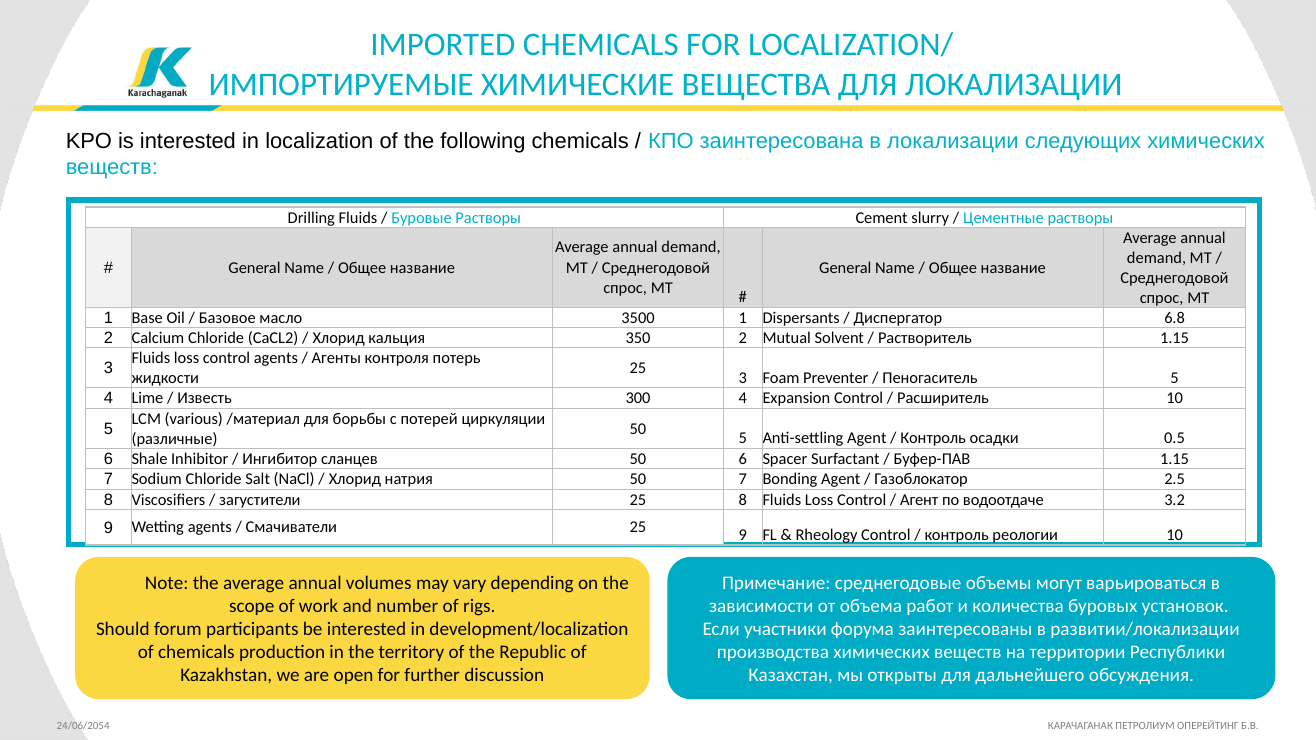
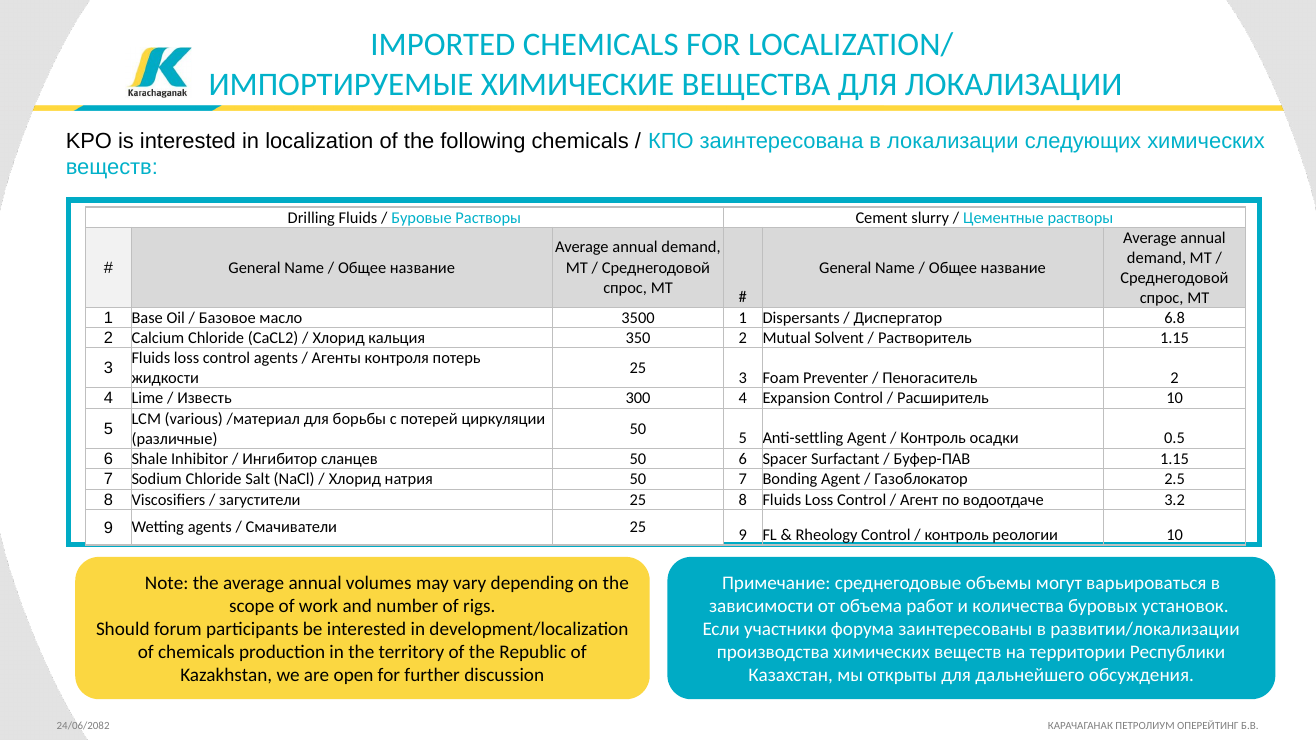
Пеногаситель 5: 5 -> 2 (1175, 378)
24/06/2054: 24/06/2054 -> 24/06/2082 (83, 726)
